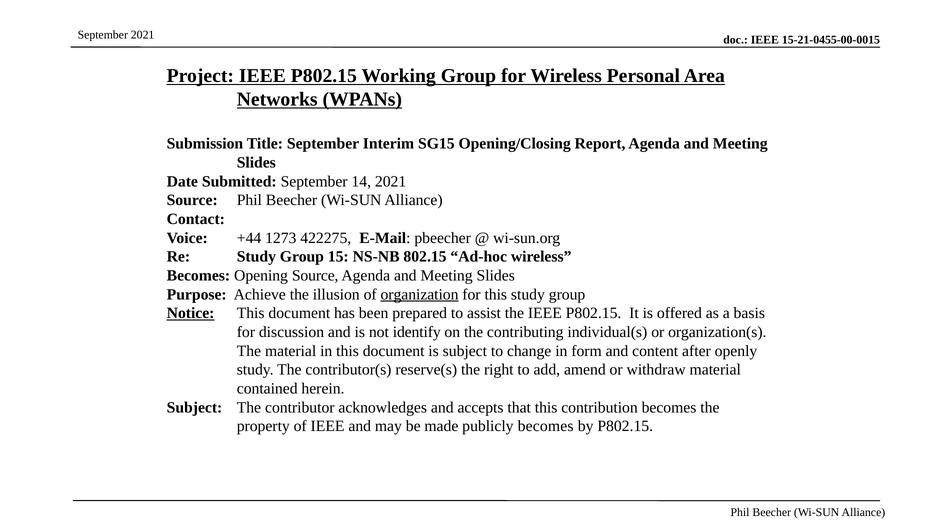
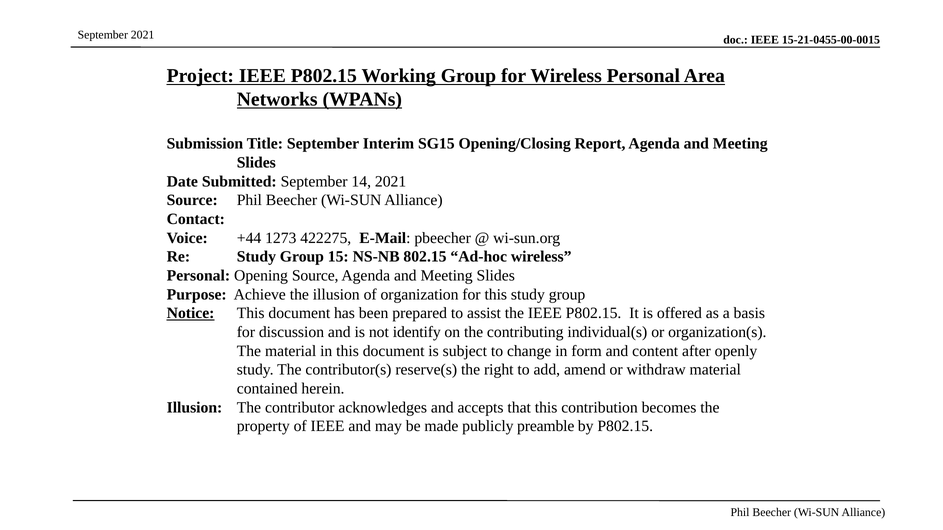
Becomes: Becomes -> Personal (198, 276)
organization underline: present -> none (420, 295)
Subject: Subject -> Illusion (195, 408)
publicly becomes: becomes -> preamble (546, 427)
